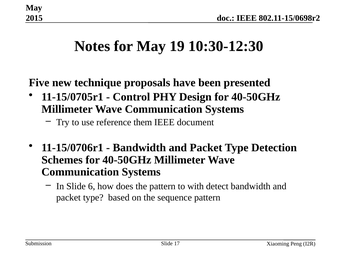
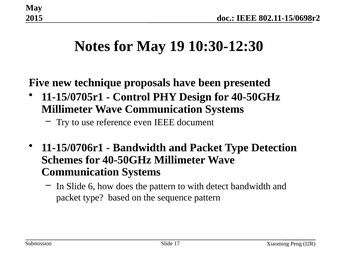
them: them -> even (143, 122)
